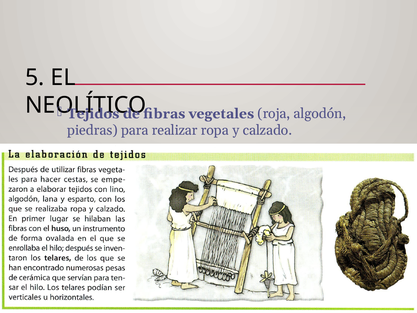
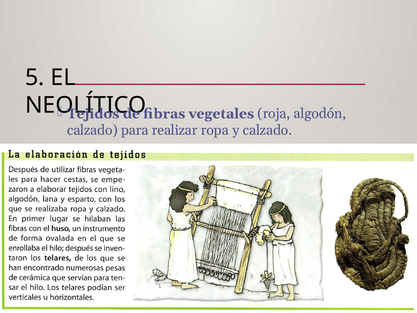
piedras: piedras -> calzado (92, 130)
